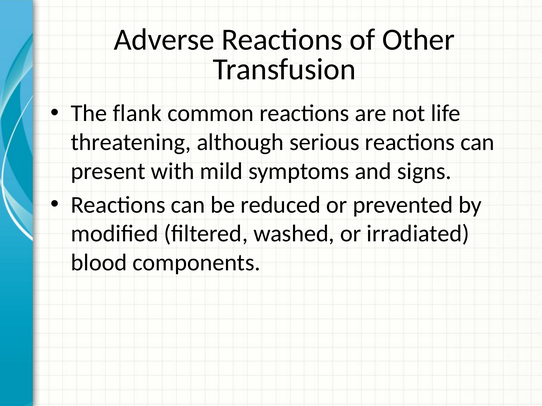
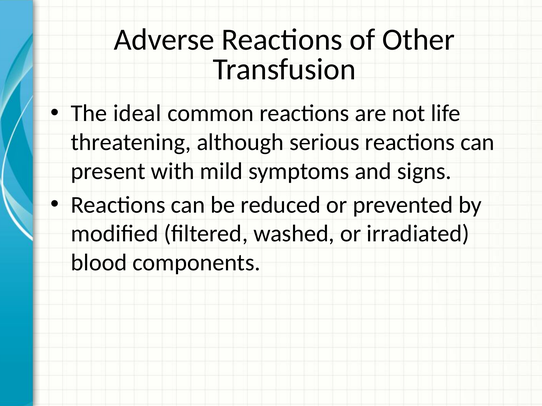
flank: flank -> ideal (137, 113)
